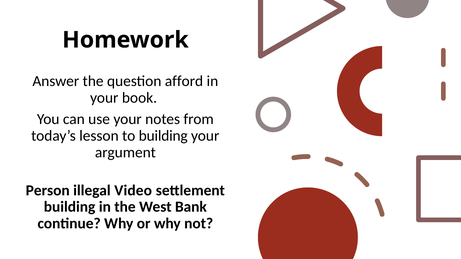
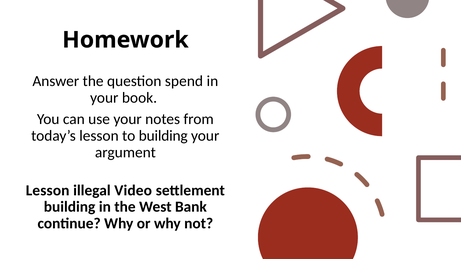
afford: afford -> spend (184, 81)
Person: Person -> Lesson (48, 191)
